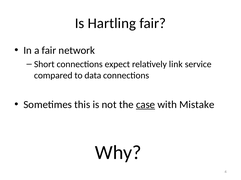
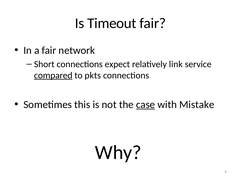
Hartling: Hartling -> Timeout (112, 23)
compared underline: none -> present (53, 76)
data: data -> pkts (93, 76)
